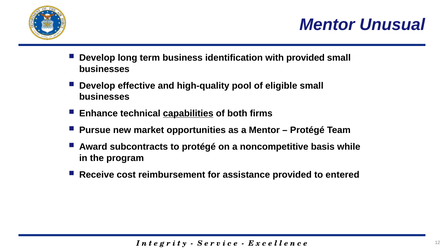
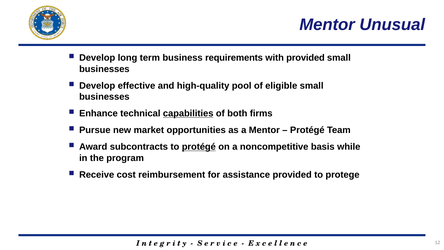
identification: identification -> requirements (234, 58)
protégé underline: none -> present (199, 147)
entered: entered -> protege (343, 174)
